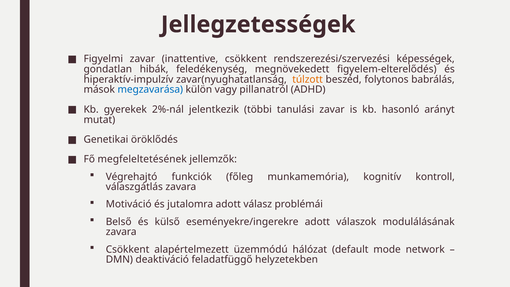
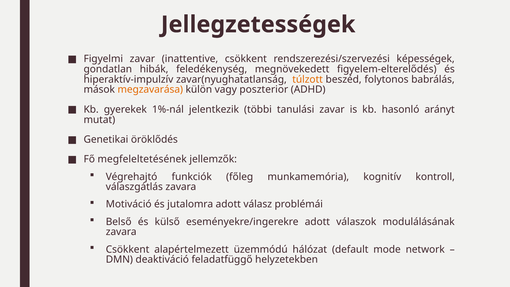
megzavarása colour: blue -> orange (150, 90)
pillanatról: pillanatról -> poszterior (264, 90)
2%-nál: 2%-nál -> 1%-nál (168, 109)
